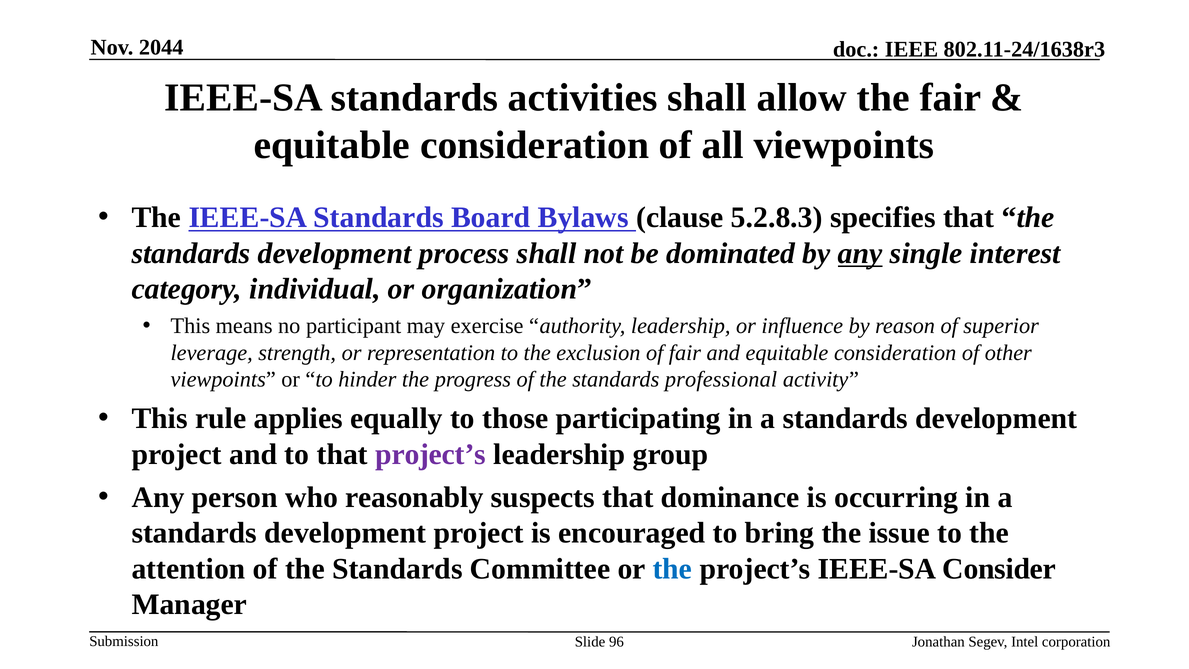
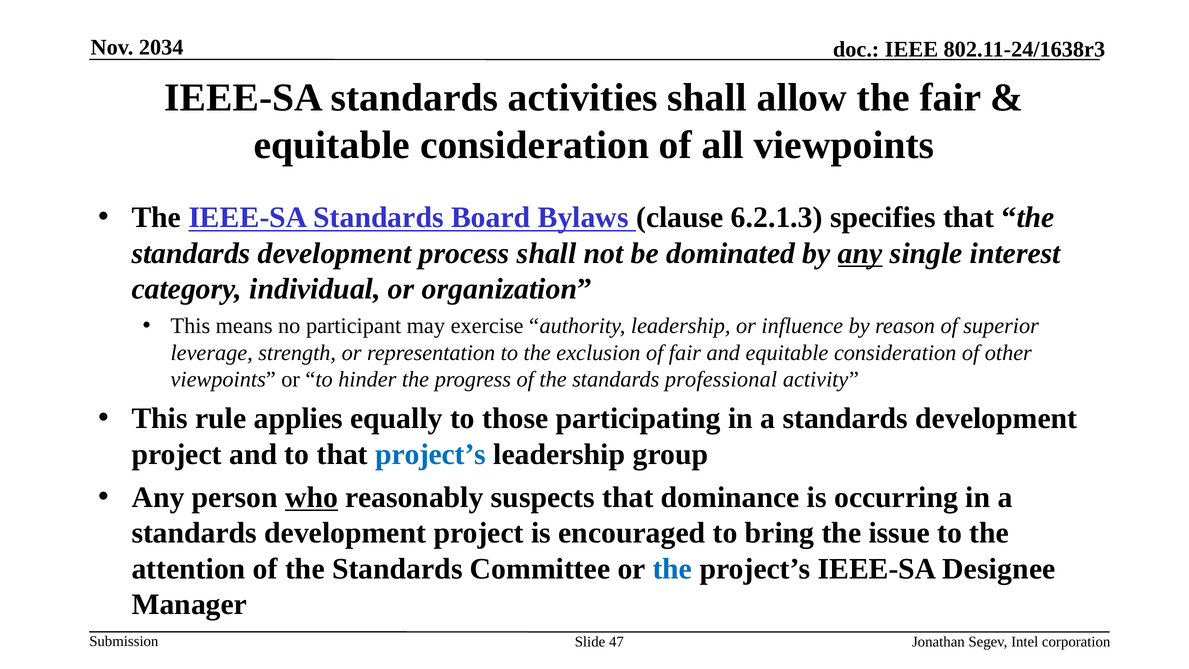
2044: 2044 -> 2034 (161, 47)
5.2.8.3: 5.2.8.3 -> 6.2.1.3 (777, 218)
project’s colour: purple -> blue (431, 454)
who underline: none -> present (312, 497)
Consider: Consider -> Designee (999, 569)
96: 96 -> 47 (616, 641)
